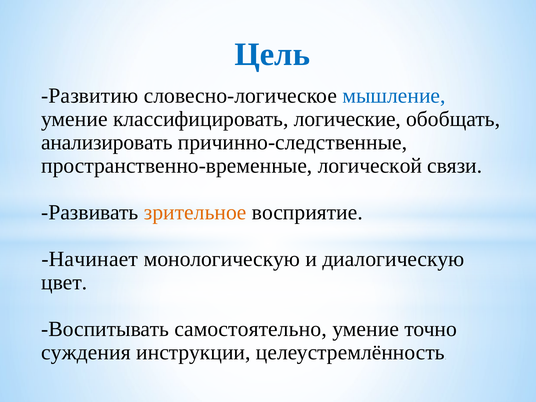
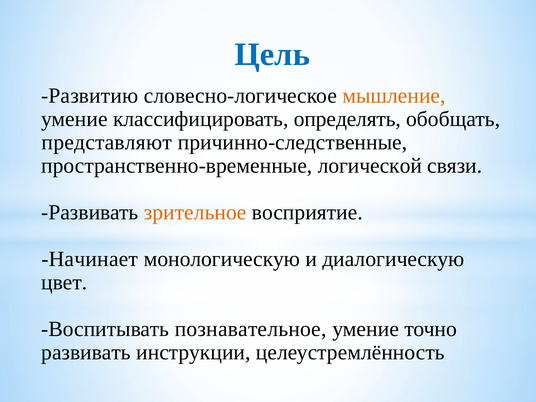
мышление colour: blue -> orange (394, 96)
логические: логические -> определять (347, 119)
анализировать: анализировать -> представляют (107, 142)
самостоятельно: самостоятельно -> познавательное (251, 329)
суждения: суждения -> развивать (86, 352)
